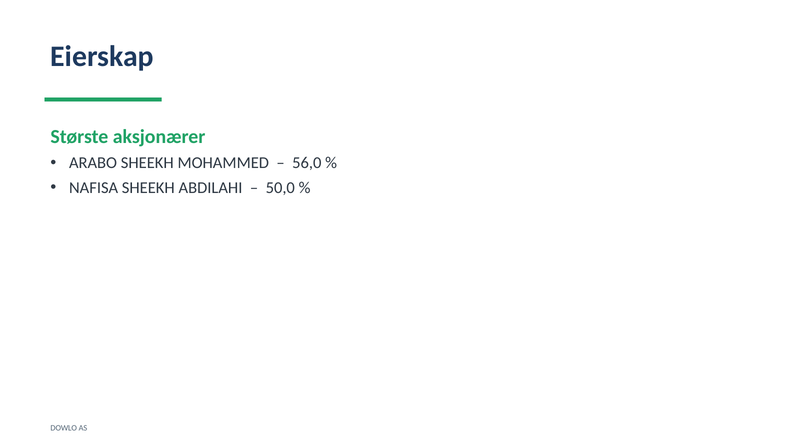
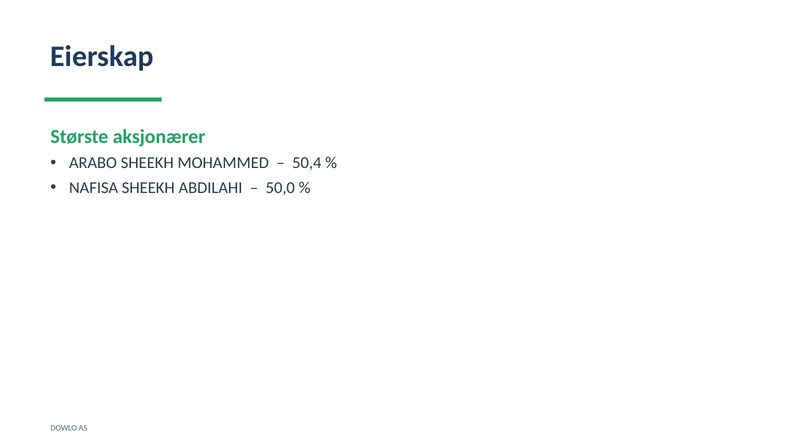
56,0: 56,0 -> 50,4 (307, 163)
